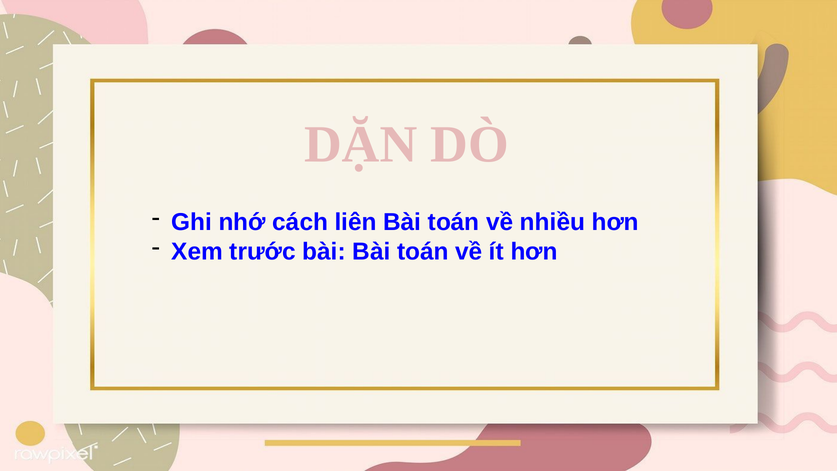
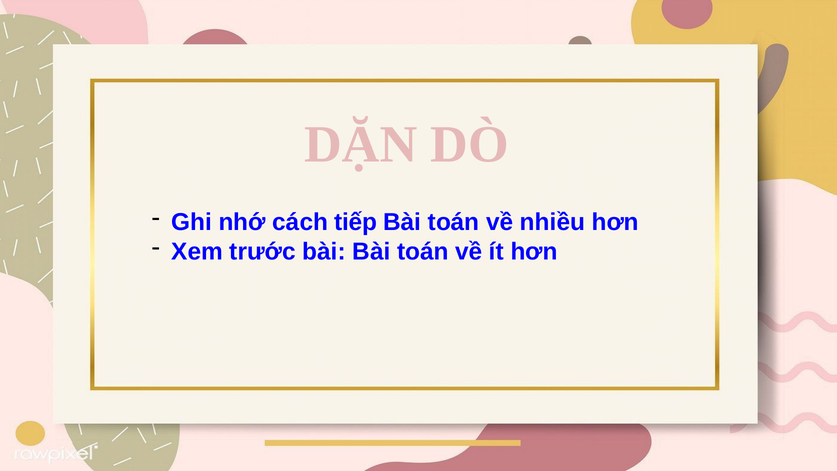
liên: liên -> tiếp (356, 222)
